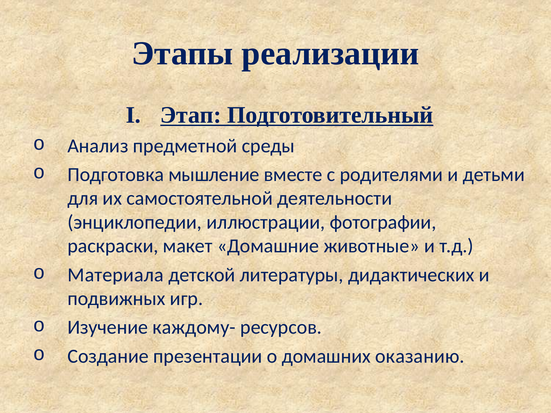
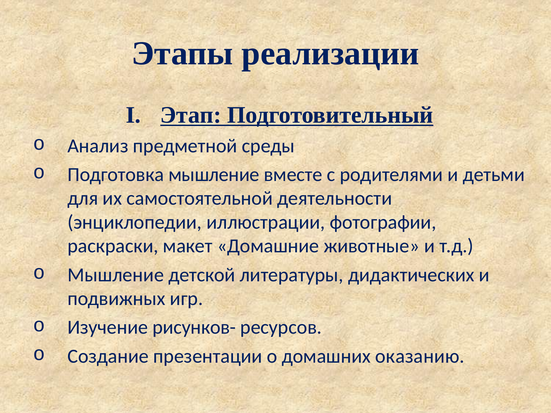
Материала: Материала -> Мышление (116, 275)
каждому-: каждому- -> рисунков- (194, 328)
